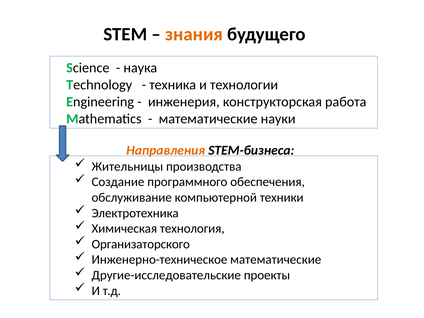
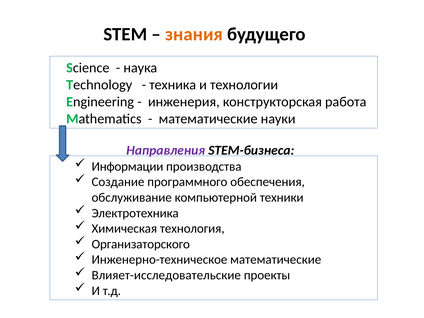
Направления colour: orange -> purple (166, 150)
Жительницы: Жительницы -> Информации (127, 166)
Другие-исследовательские: Другие-исследовательские -> Влияет-исследовательские (166, 275)
